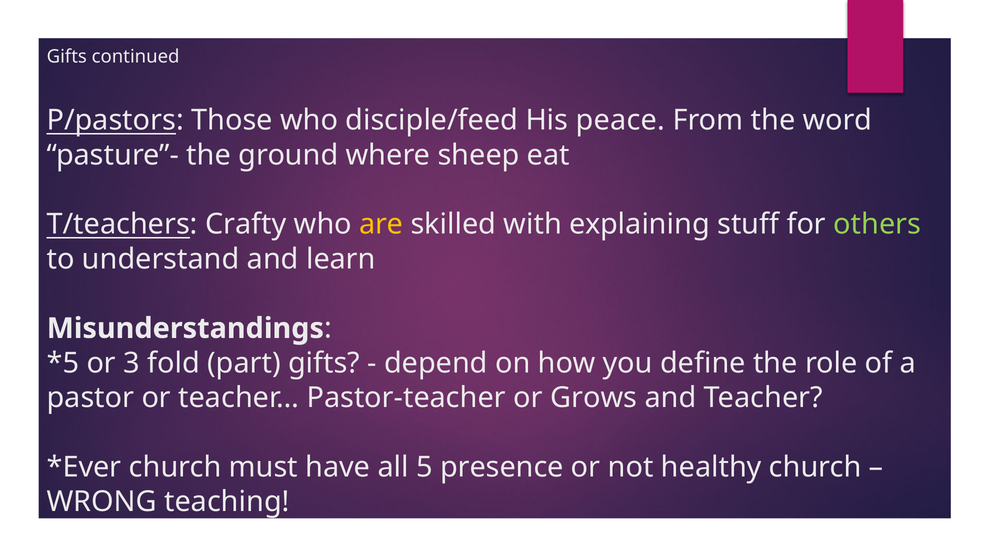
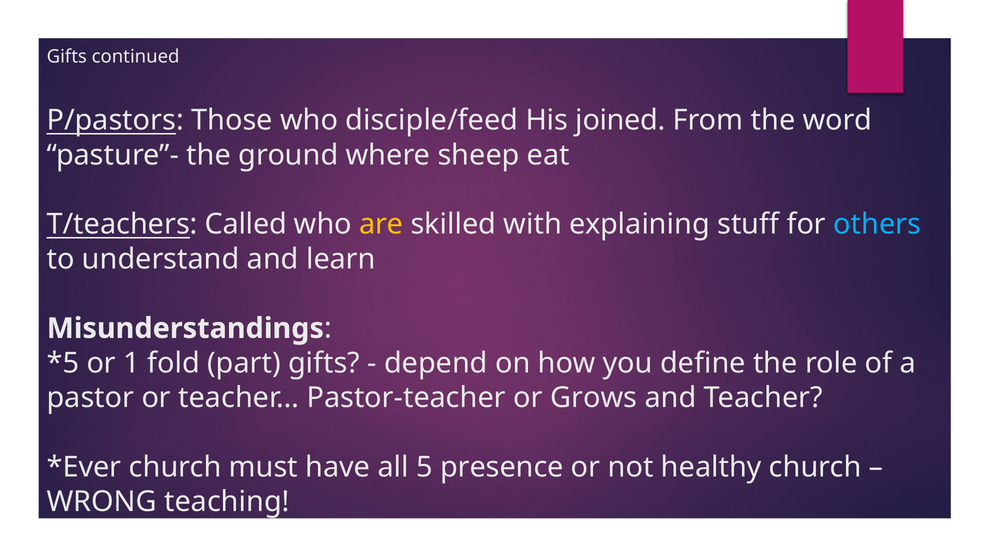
peace: peace -> joined (621, 120)
Crafty: Crafty -> Called (246, 224)
others colour: light green -> light blue (877, 224)
3: 3 -> 1 (132, 363)
